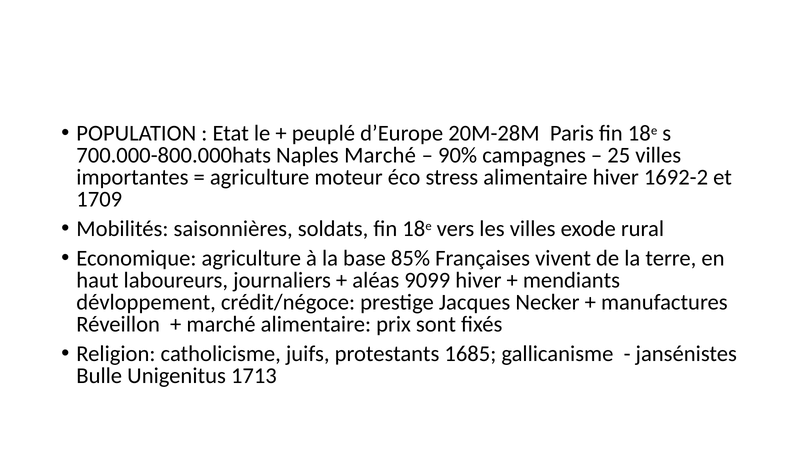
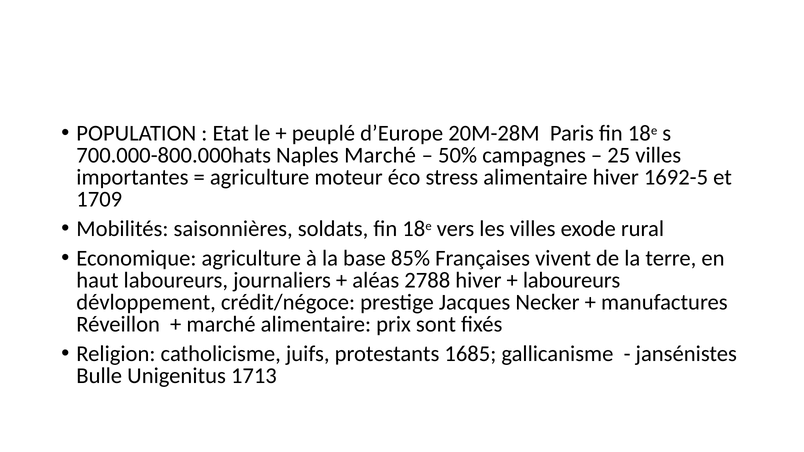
90%: 90% -> 50% (458, 156)
1692-2: 1692-2 -> 1692-5 (676, 178)
9099: 9099 -> 2788 (427, 281)
mendiants: mendiants -> laboureurs (572, 281)
